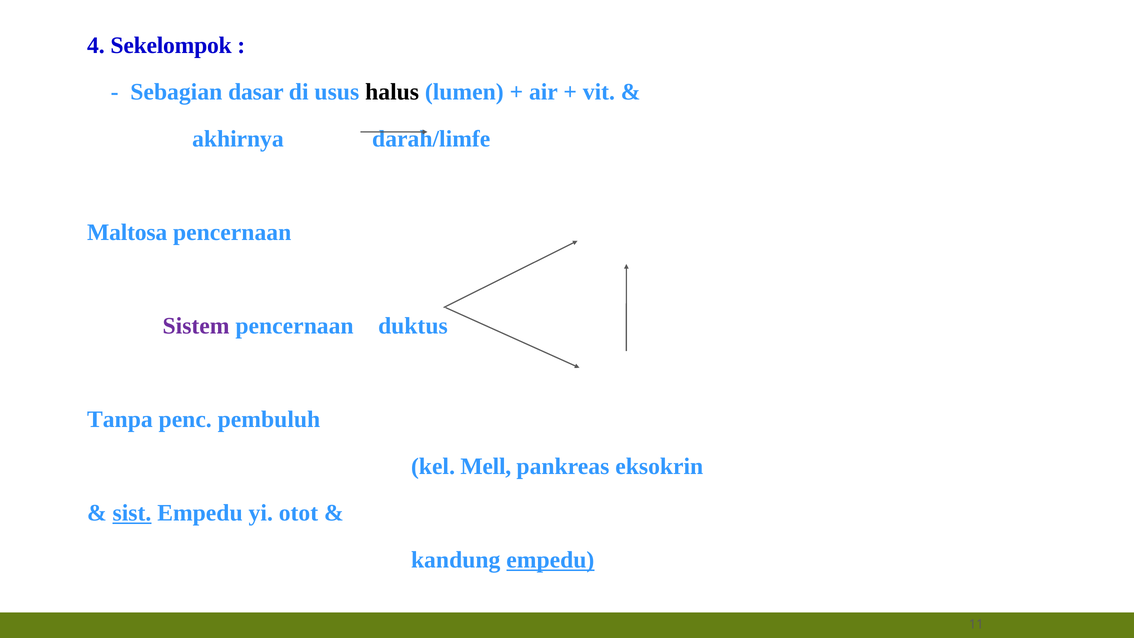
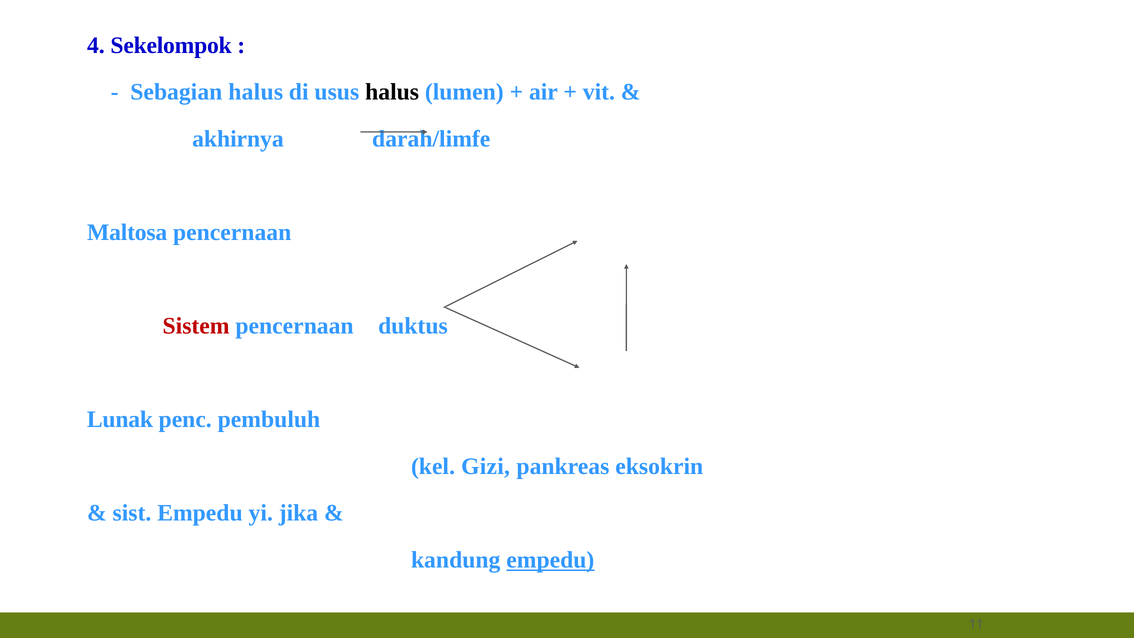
Sebagian dasar: dasar -> halus (256, 92)
Sistem colour: purple -> red (196, 326)
Tanpa: Tanpa -> Lunak (120, 419)
Mell: Mell -> Gizi (486, 466)
sist underline: present -> none (132, 513)
otot: otot -> jika (298, 513)
